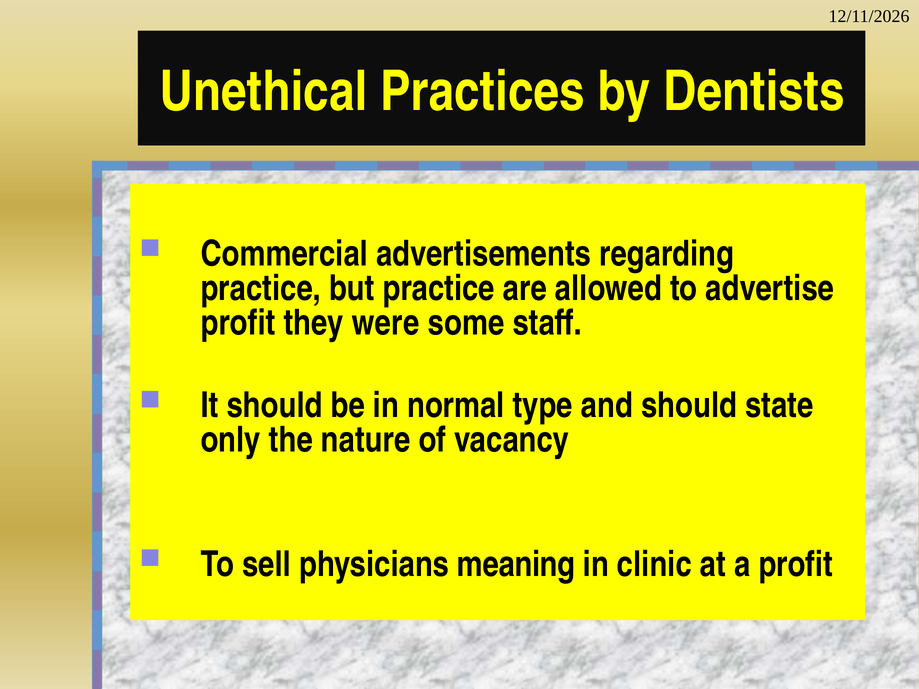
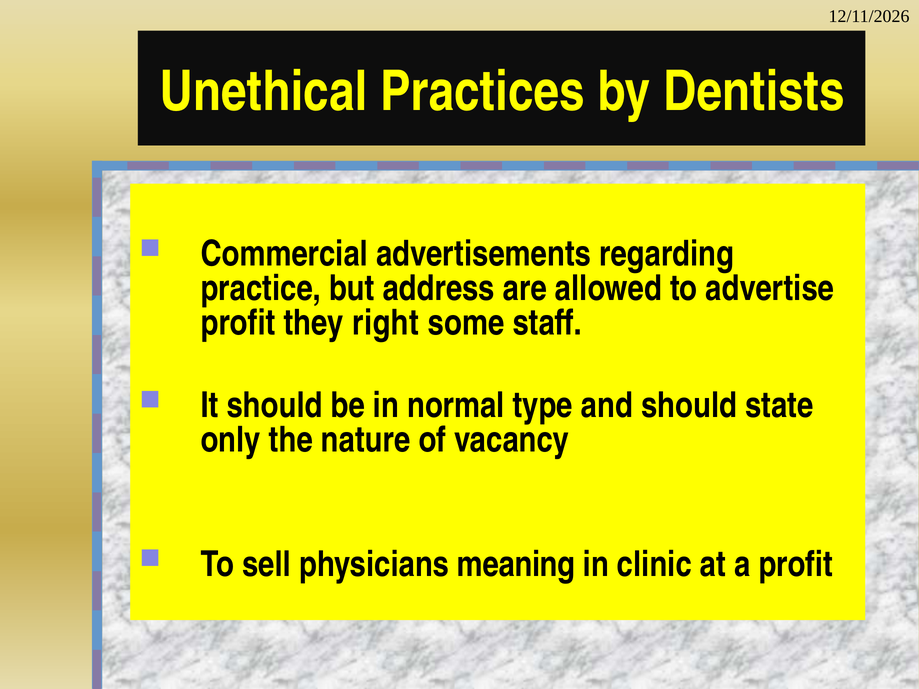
but practice: practice -> address (439, 289)
were: were -> right (386, 323)
